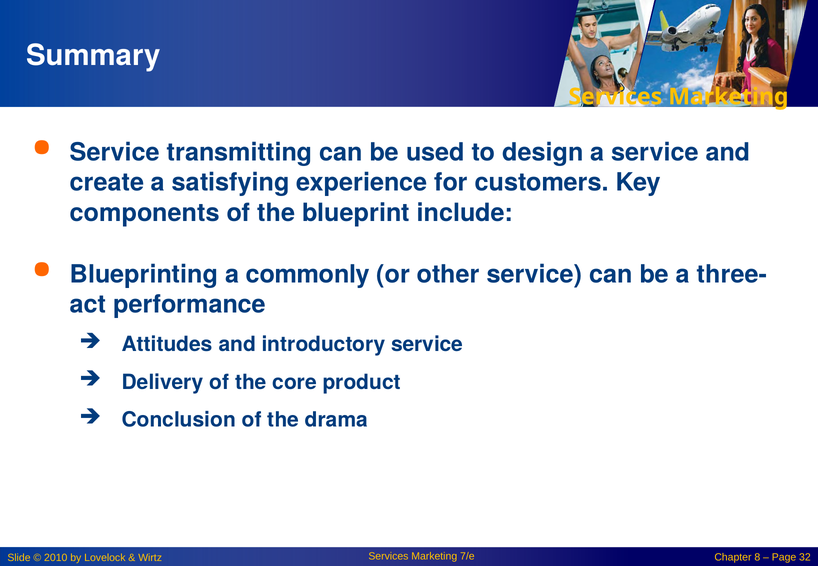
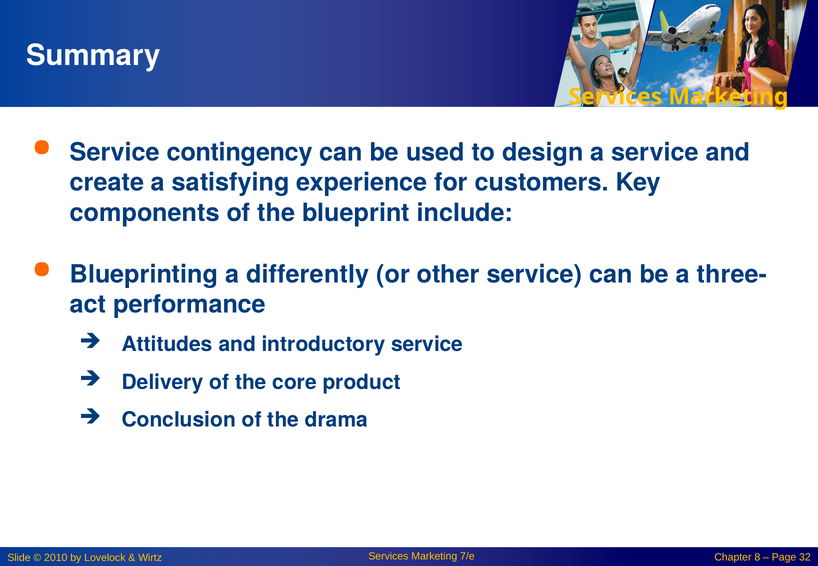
transmitting: transmitting -> contingency (240, 153)
commonly: commonly -> differently (308, 275)
